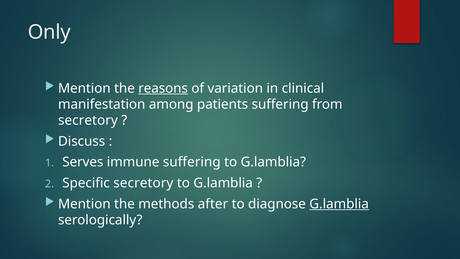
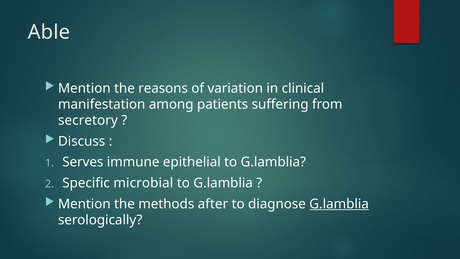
Only: Only -> Able (49, 32)
reasons underline: present -> none (163, 88)
immune suffering: suffering -> epithelial (192, 162)
Specific secretory: secretory -> microbial (143, 183)
